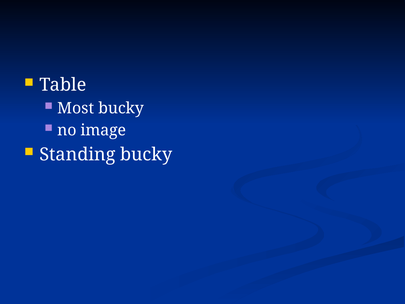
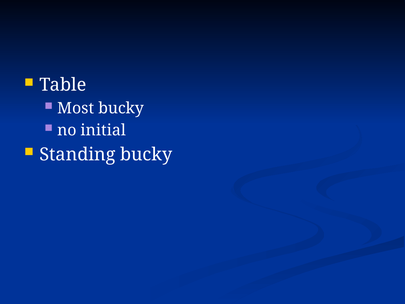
image: image -> initial (103, 130)
